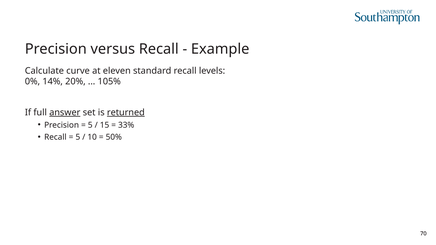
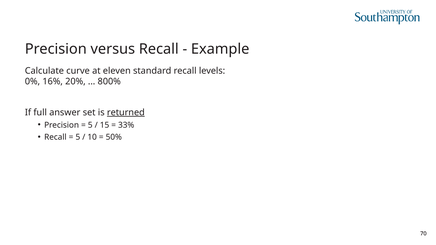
14%: 14% -> 16% (53, 82)
105%: 105% -> 800% (109, 82)
answer underline: present -> none (65, 113)
